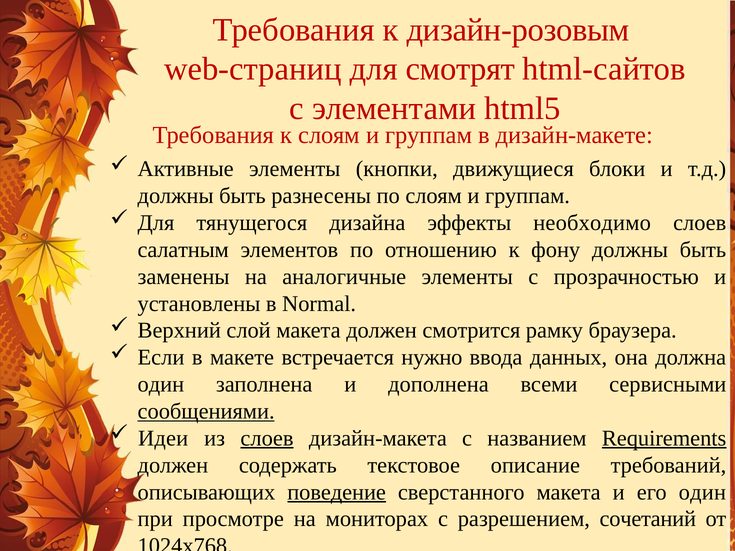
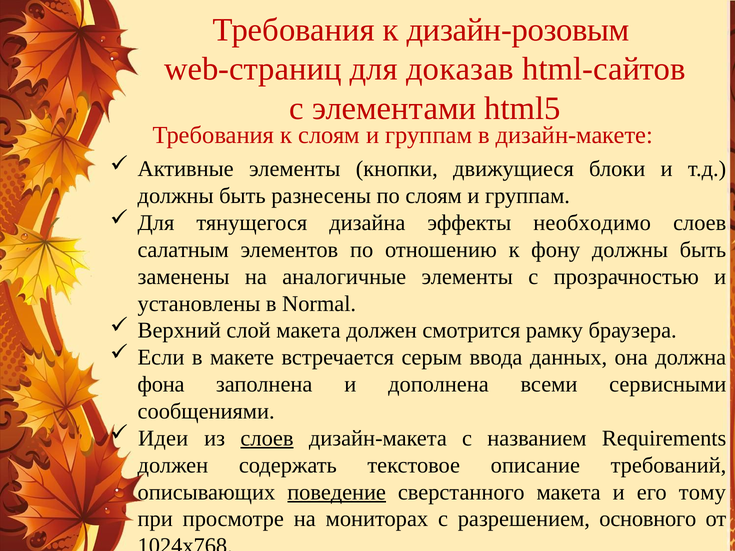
смотрят: смотрят -> доказав (460, 69)
нужно: нужно -> серым (432, 358)
один: один -> фона (161, 385)
сообщениями underline: present -> none (206, 412)
Requirements underline: present -> none (664, 438)
его один: один -> тому (702, 492)
сочетаний: сочетаний -> основного (648, 519)
